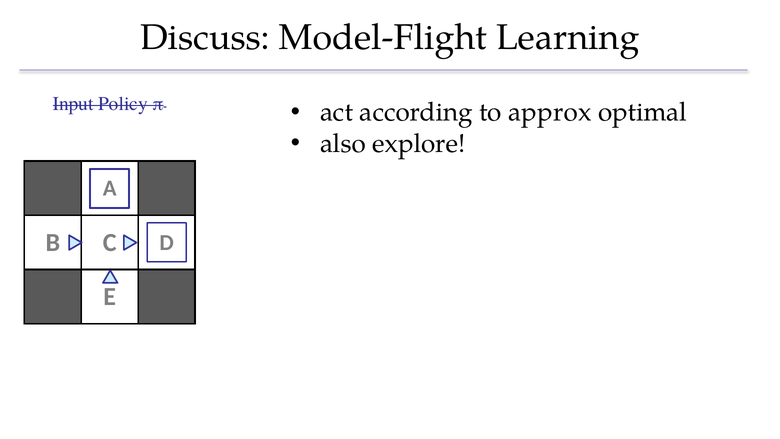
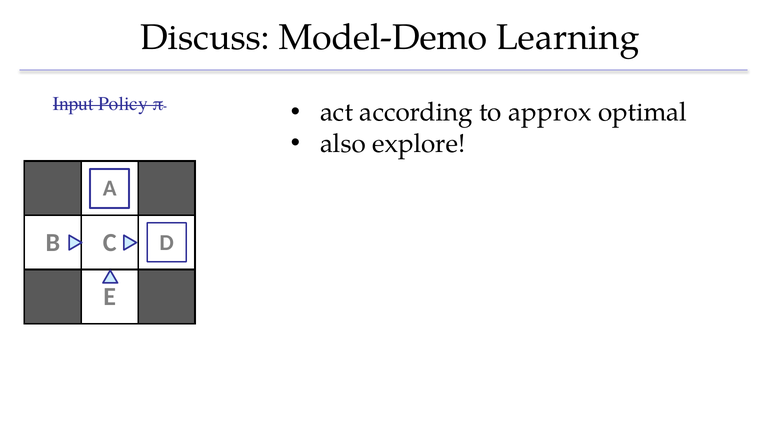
Model-Flight: Model-Flight -> Model-Demo (383, 37)
